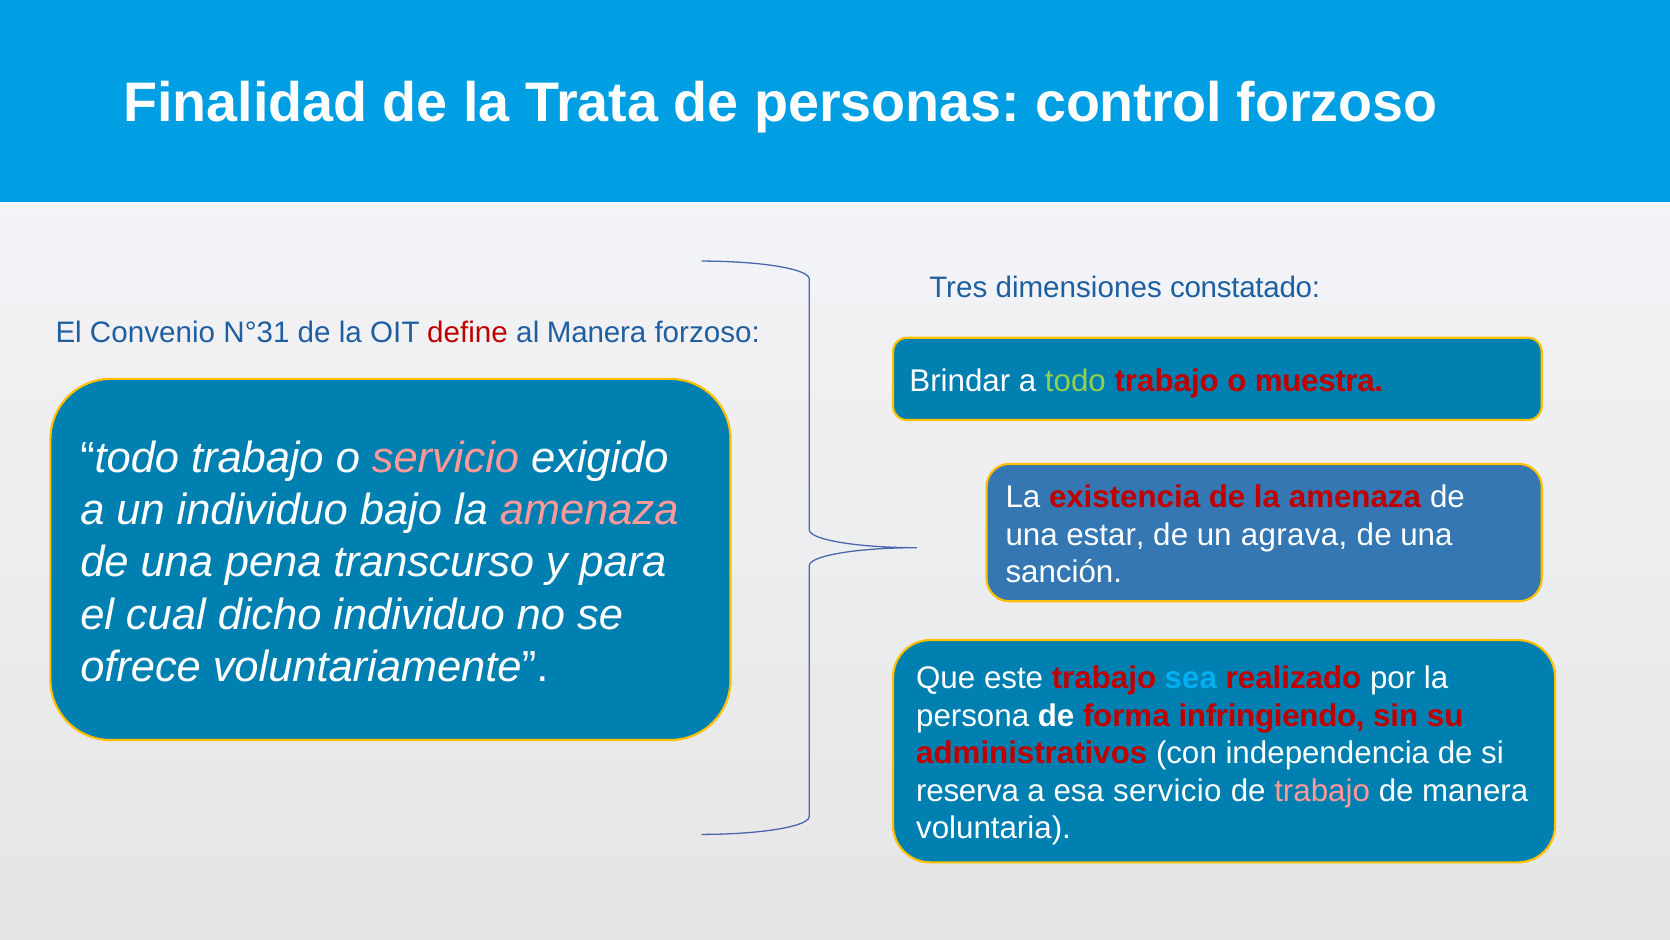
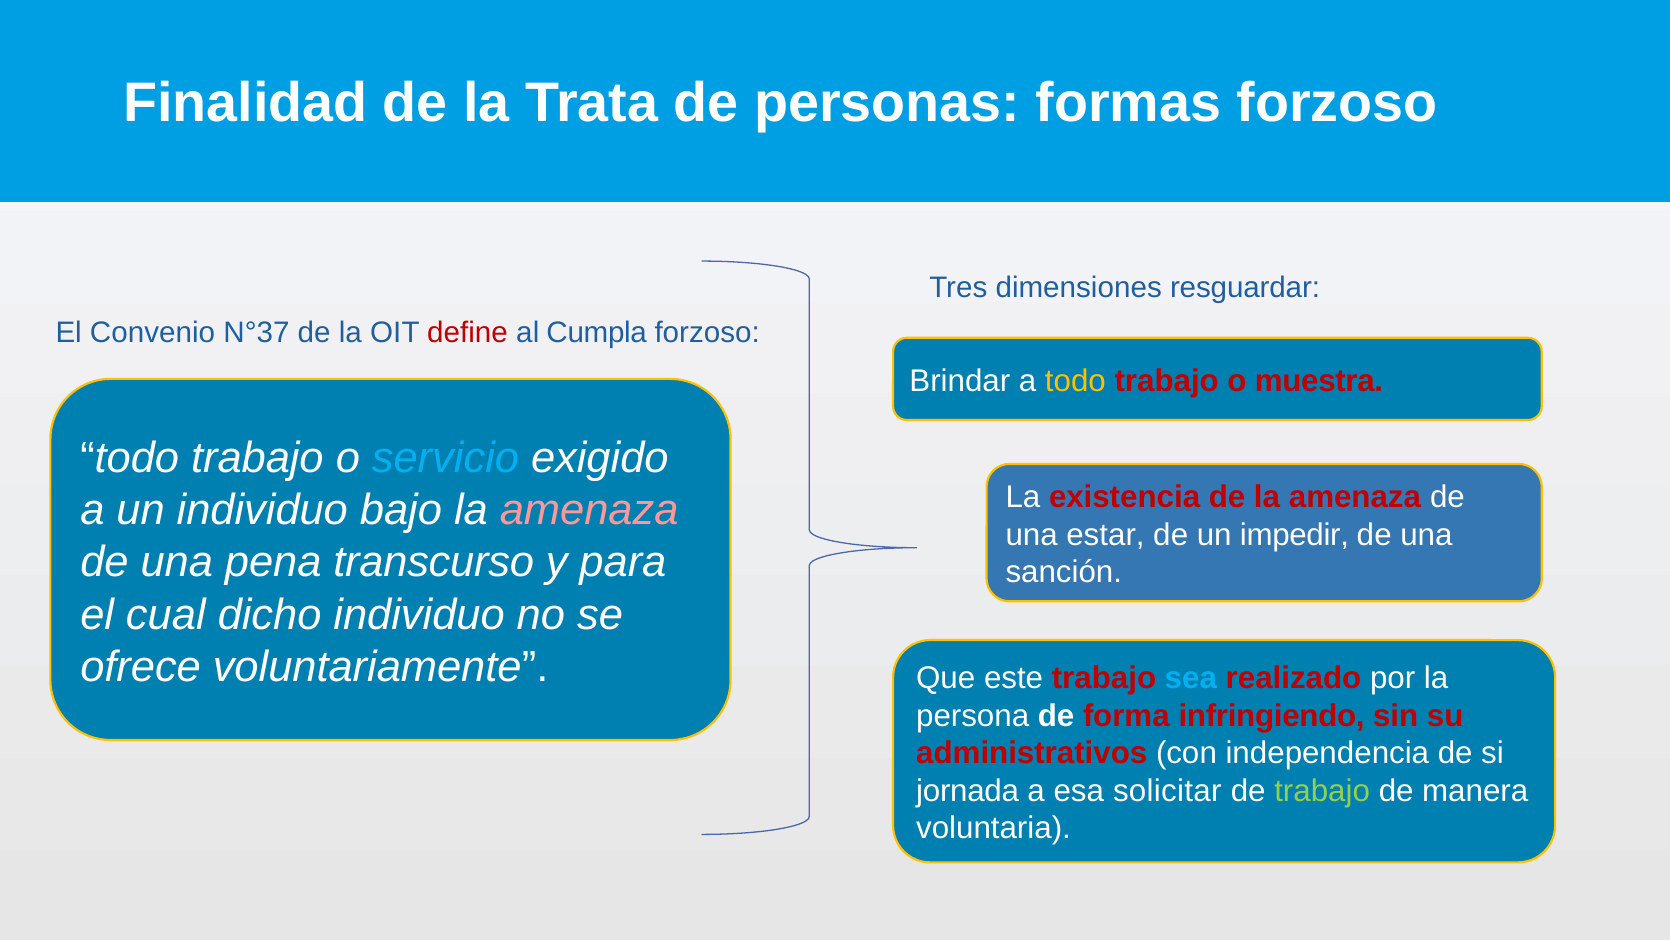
control: control -> formas (1128, 103)
constatado: constatado -> resguardar (1245, 288)
N°31: N°31 -> N°37 (256, 332)
al Manera: Manera -> Cumpla (597, 332)
todo colour: light green -> yellow (1075, 381)
servicio colour: pink -> light blue (445, 458)
agrava: agrava -> impedir (1294, 534)
reserva: reserva -> jornada (968, 790)
esa servicio: servicio -> solicitar (1167, 790)
trabajo colour: pink -> light green (1322, 790)
